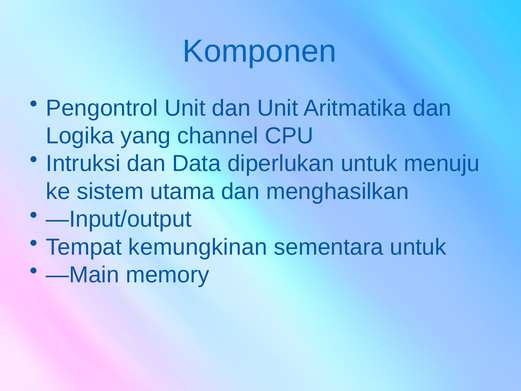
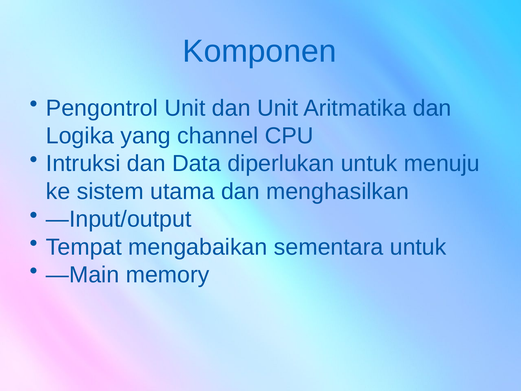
kemungkinan: kemungkinan -> mengabaikan (198, 247)
